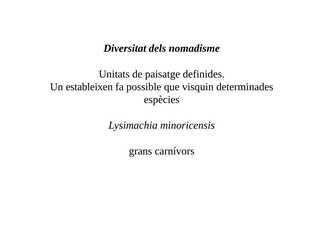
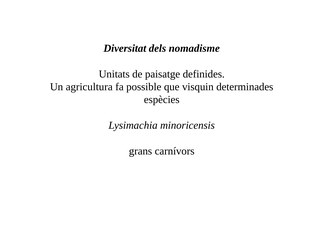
estableixen: estableixen -> agricultura (89, 87)
